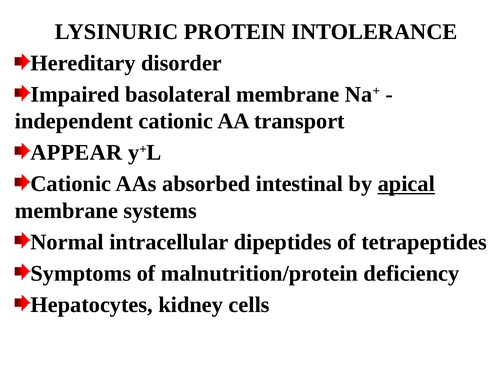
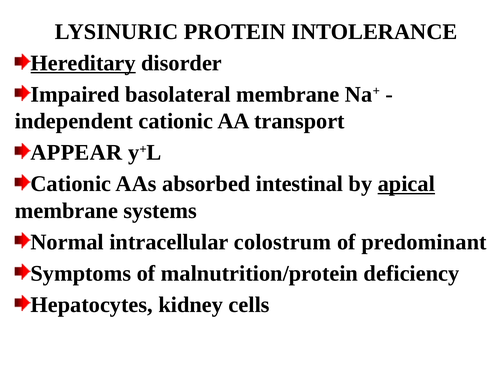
Hereditary underline: none -> present (83, 63)
dipeptides: dipeptides -> colostrum (283, 242)
tetrapeptides: tetrapeptides -> predominant (424, 242)
